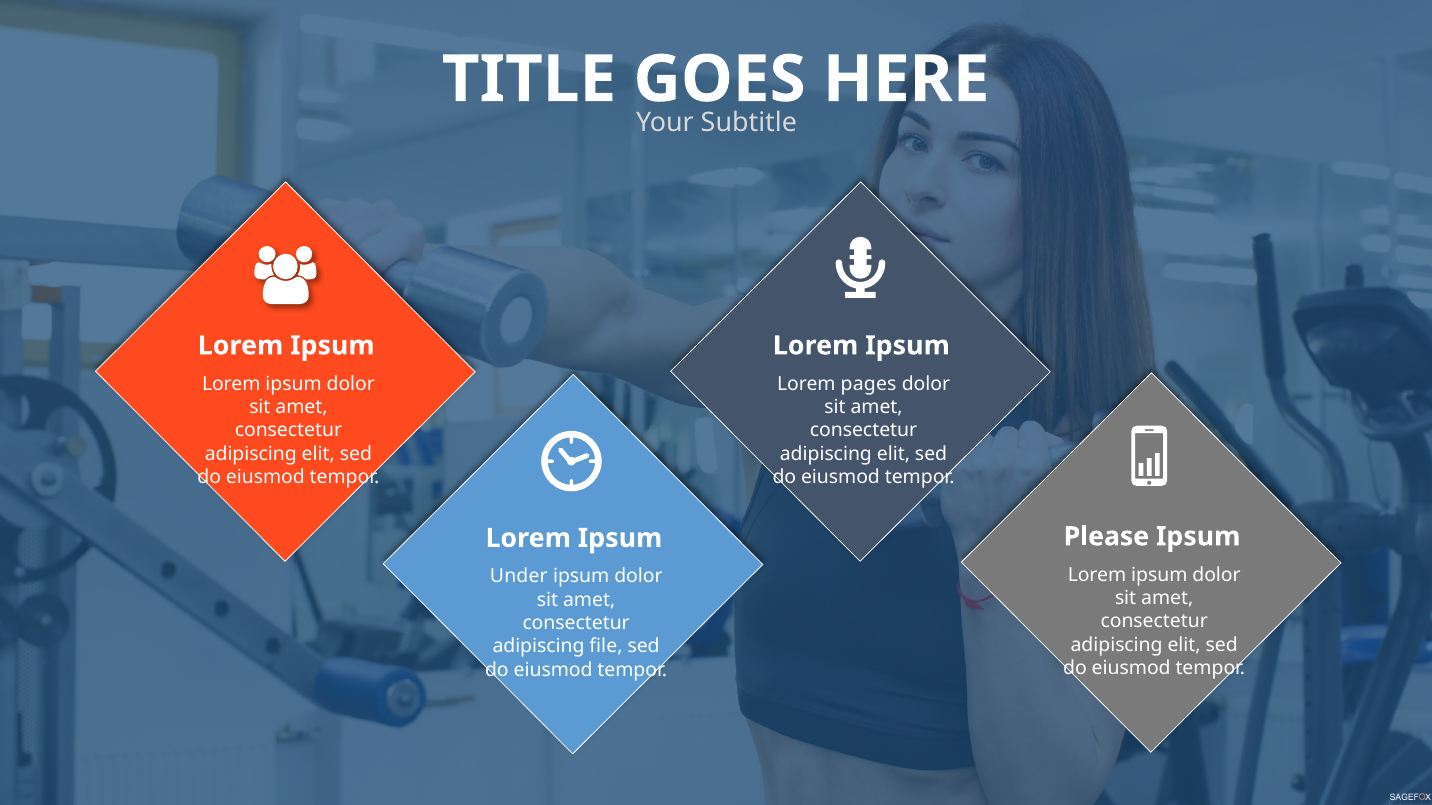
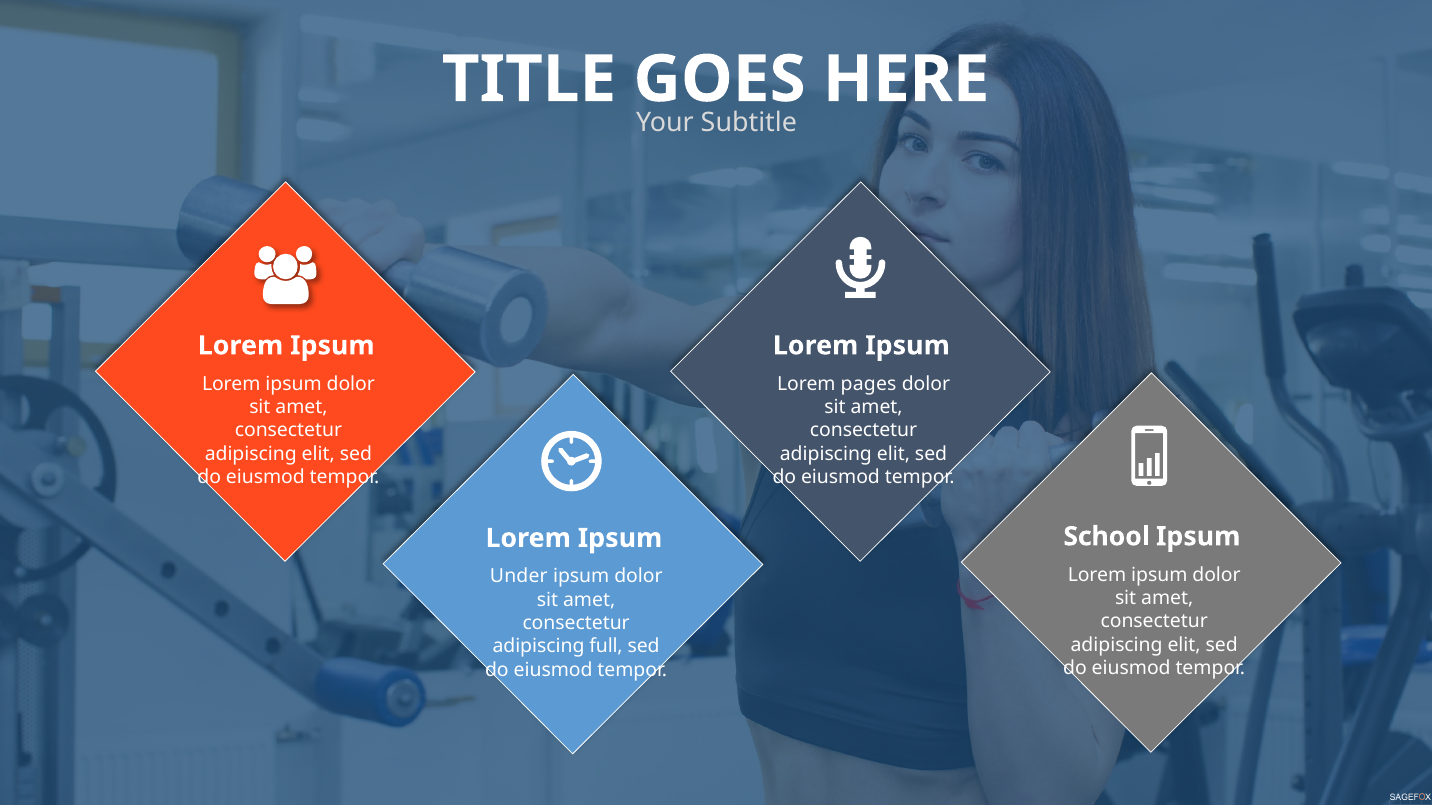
Please: Please -> School (1106, 537)
file: file -> full (606, 647)
